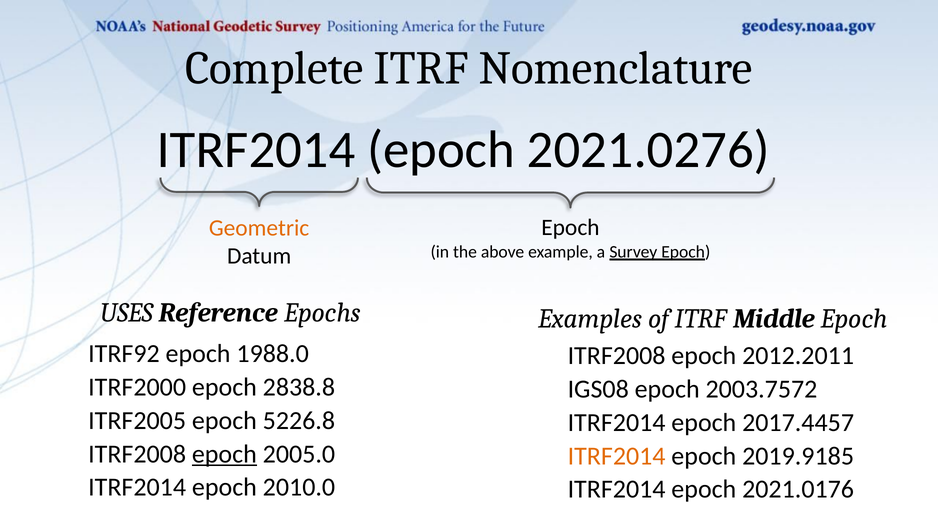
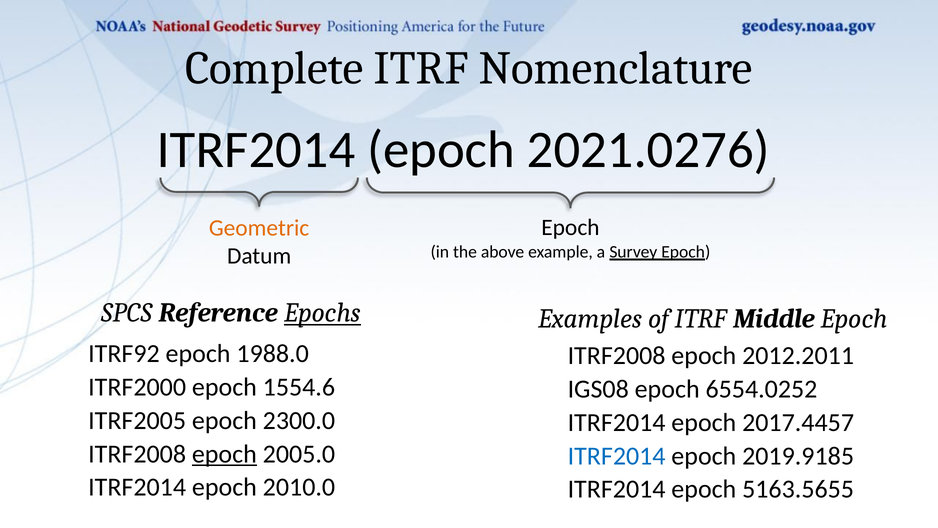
USES: USES -> SPCS (126, 313)
Epochs underline: none -> present (323, 313)
2838.8: 2838.8 -> 1554.6 (299, 387)
2003.7572: 2003.7572 -> 6554.0252 (761, 389)
5226.8: 5226.8 -> 2300.0 (299, 420)
ITRF2014 colour: orange -> blue (617, 456)
2021.0176: 2021.0176 -> 5163.5655 (798, 489)
